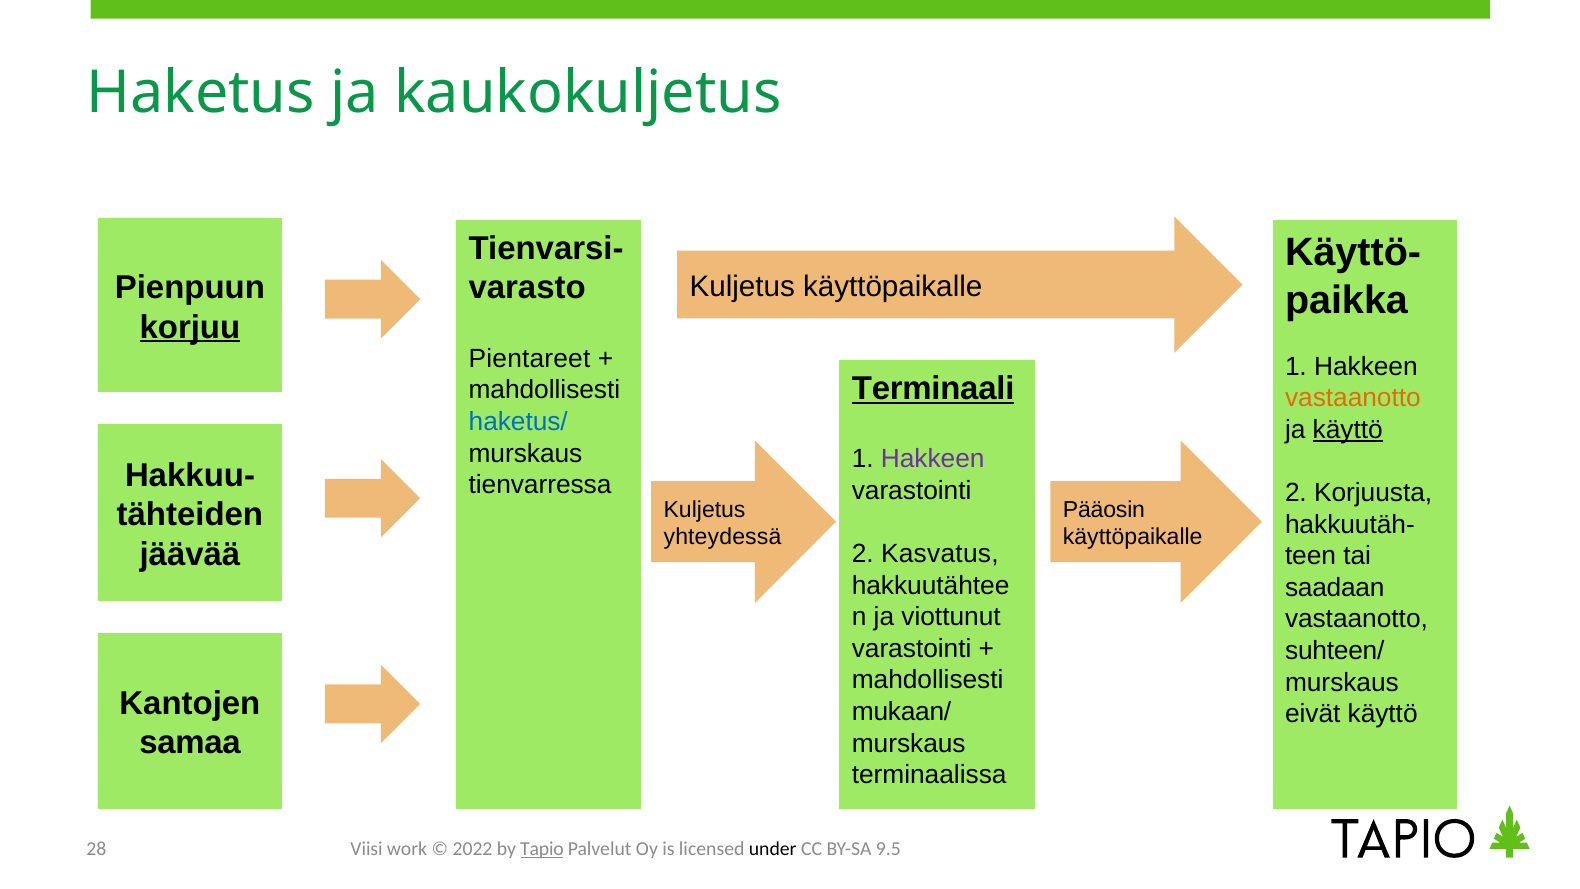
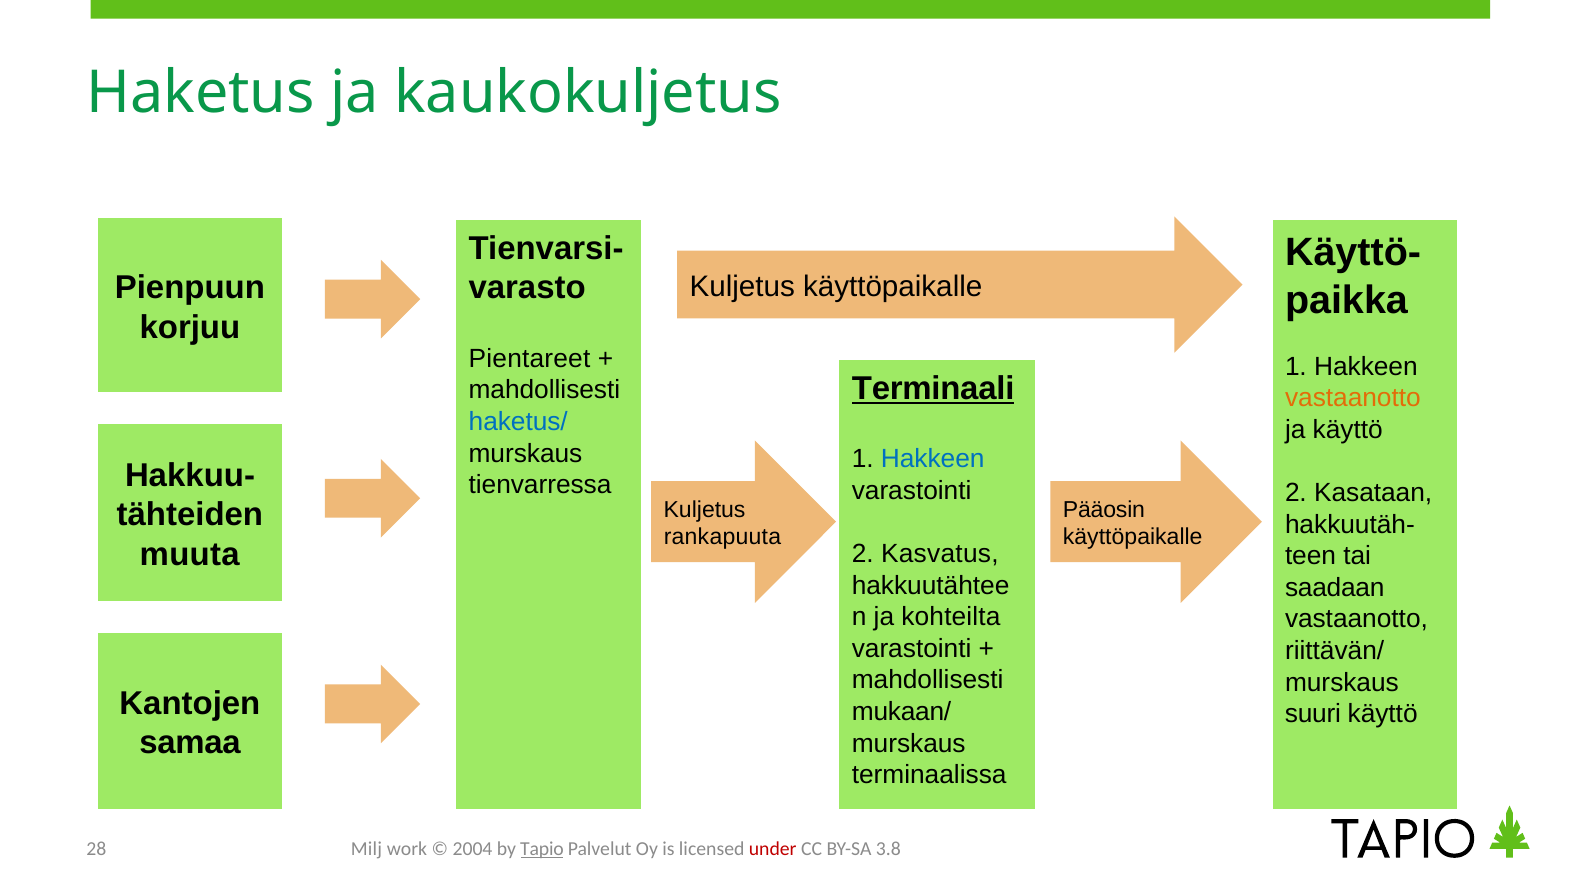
korjuu underline: present -> none (190, 327)
käyttö underline: present -> none (1348, 429)
Hakkeen colour: purple -> blue (933, 459)
Korjuusta: Korjuusta -> Kasataan (1373, 493)
yhteydessä: yhteydessä -> rankapuuta (722, 537)
jäävää: jäävää -> muuta (190, 554)
viottunut: viottunut -> kohteilta (951, 617)
suhteen/: suhteen/ -> riittävän/ (1335, 651)
eivät: eivät -> suuri (1313, 714)
Viisi: Viisi -> Milj (366, 849)
2022: 2022 -> 2004 (473, 849)
under colour: black -> red (773, 849)
9.5: 9.5 -> 3.8 (888, 849)
